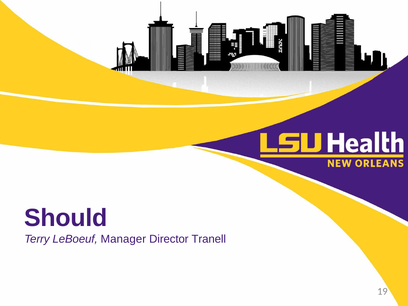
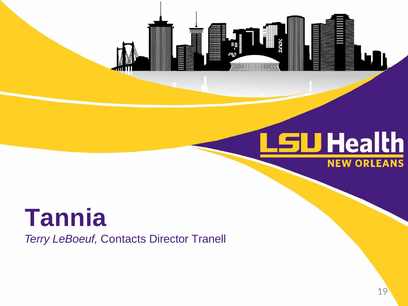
Should: Should -> Tannia (66, 218)
Manager: Manager -> Contacts (123, 239)
